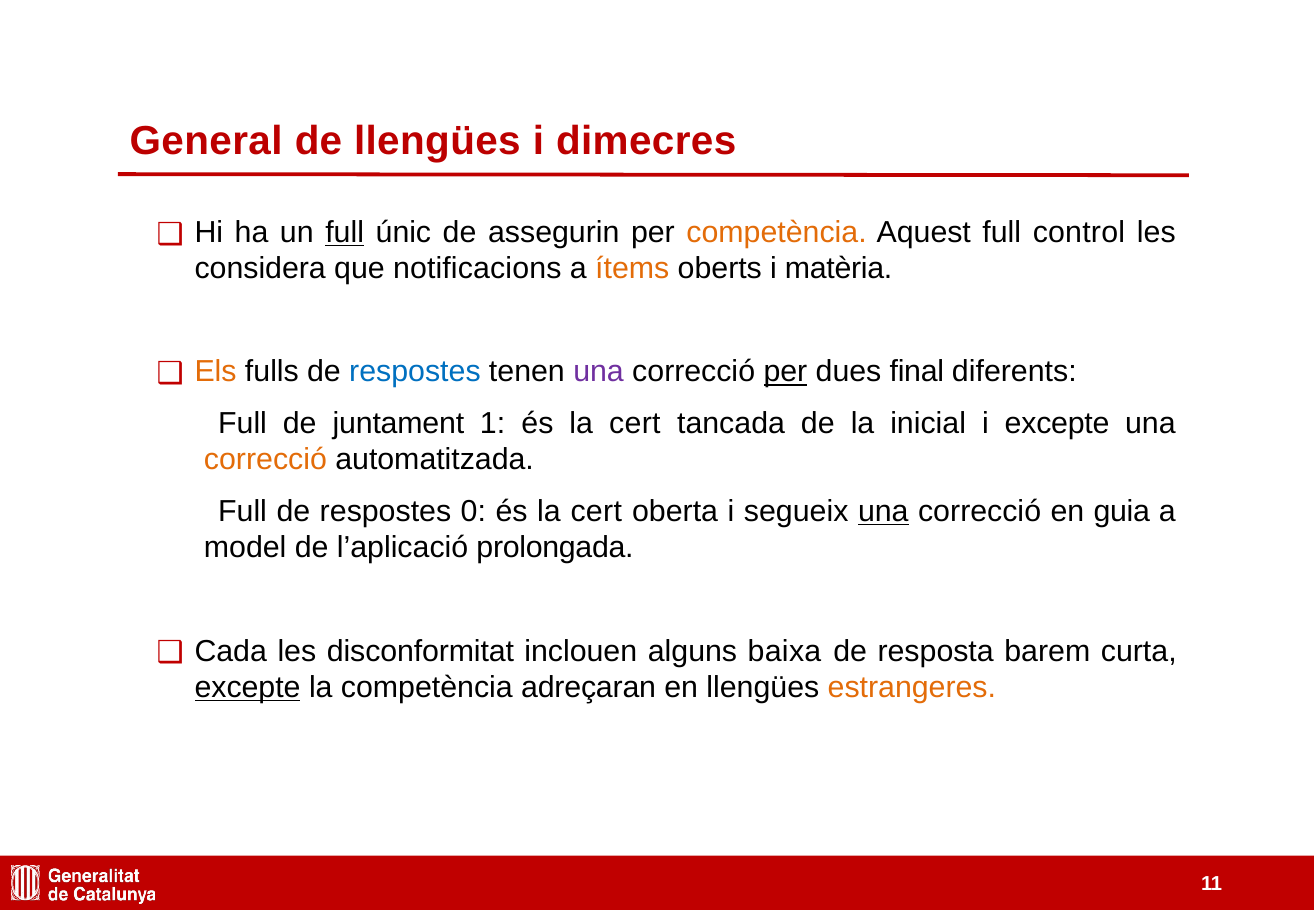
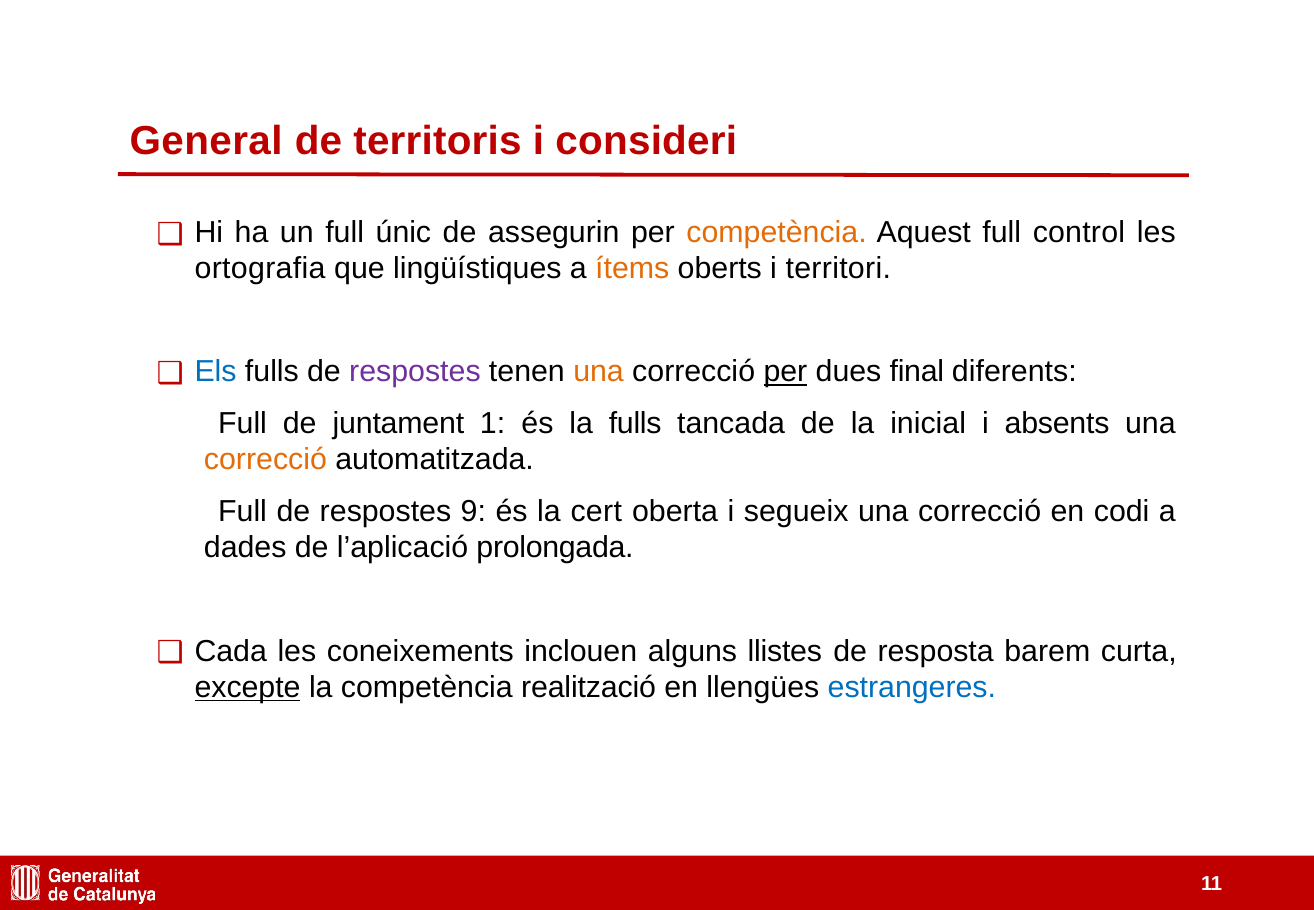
de llengües: llengües -> territoris (437, 141)
dimecres: dimecres -> consideri (646, 141)
full underline: present -> none (345, 232)
considera: considera -> ortografia (260, 269)
notificacions: notificacions -> lingüístiques (477, 269)
matèria: matèria -> territori (838, 269)
Els colour: orange -> blue (216, 372)
respostes colour: blue -> purple (415, 372)
una colour: purple -> orange (599, 372)
1 és la cert: cert -> fulls (635, 423)
i excepte: excepte -> absents (1057, 423)
0: 0 -> 9 (473, 511)
una underline: present -> none (883, 511)
guia: guia -> codi (1122, 511)
model: model -> dades (245, 548)
disconformitat: disconformitat -> coneixements (420, 651)
baixa: baixa -> llistes (785, 651)
adreçaran: adreçaran -> realització (589, 687)
estrangeres colour: orange -> blue (912, 687)
